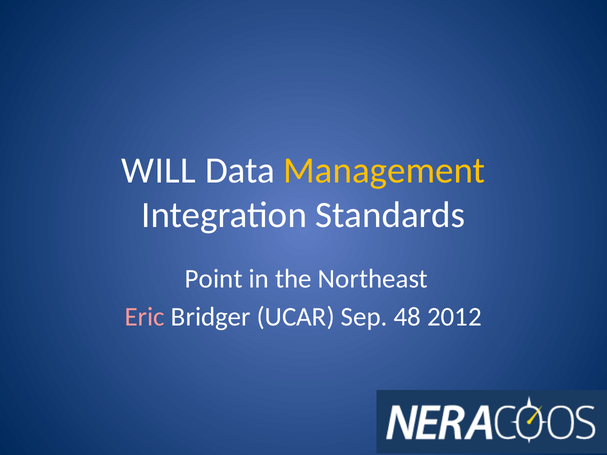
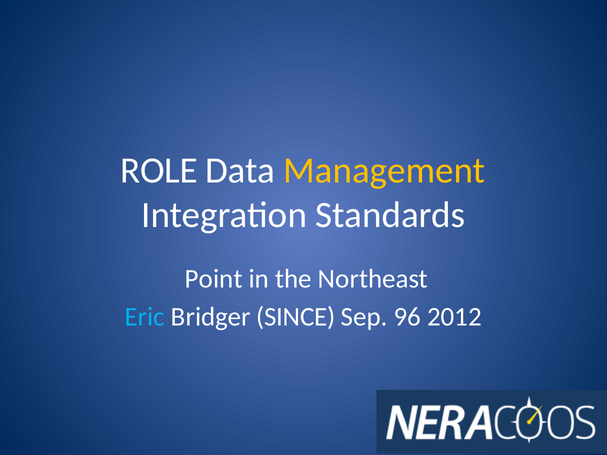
WILL: WILL -> ROLE (159, 171)
Eric colour: pink -> light blue (145, 317)
UCAR: UCAR -> SINCE (296, 317)
48: 48 -> 96 (407, 317)
